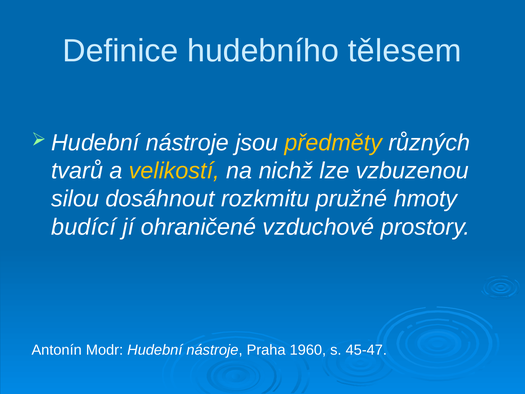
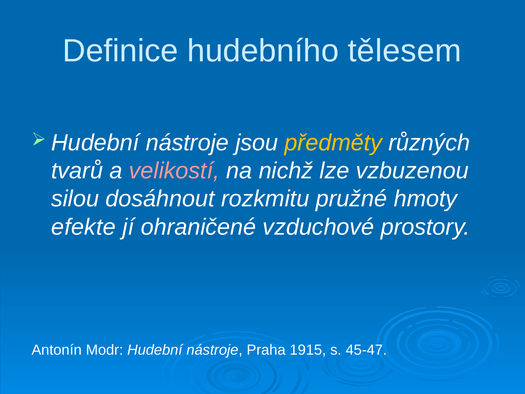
velikostí colour: yellow -> pink (174, 171)
budící: budící -> efekte (84, 227)
1960: 1960 -> 1915 (308, 350)
